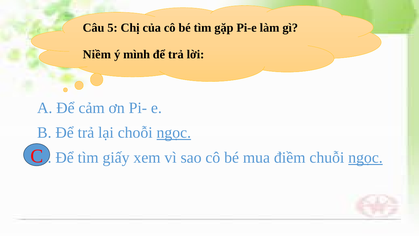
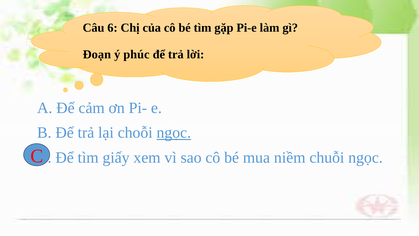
5: 5 -> 6 (112, 28)
Niềm: Niềm -> Đoạn (97, 54)
mình: mình -> phúc (136, 54)
điềm: điềm -> niềm (290, 157)
ngọc underline: present -> none (366, 157)
